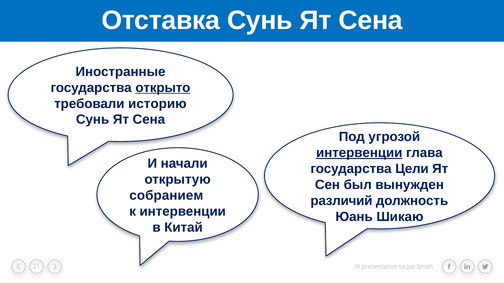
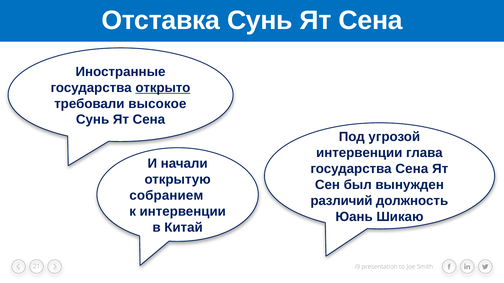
историю: историю -> высокое (157, 104)
интервенции underline: present -> none (359, 153)
государства Цели: Цели -> Сена (412, 169)
